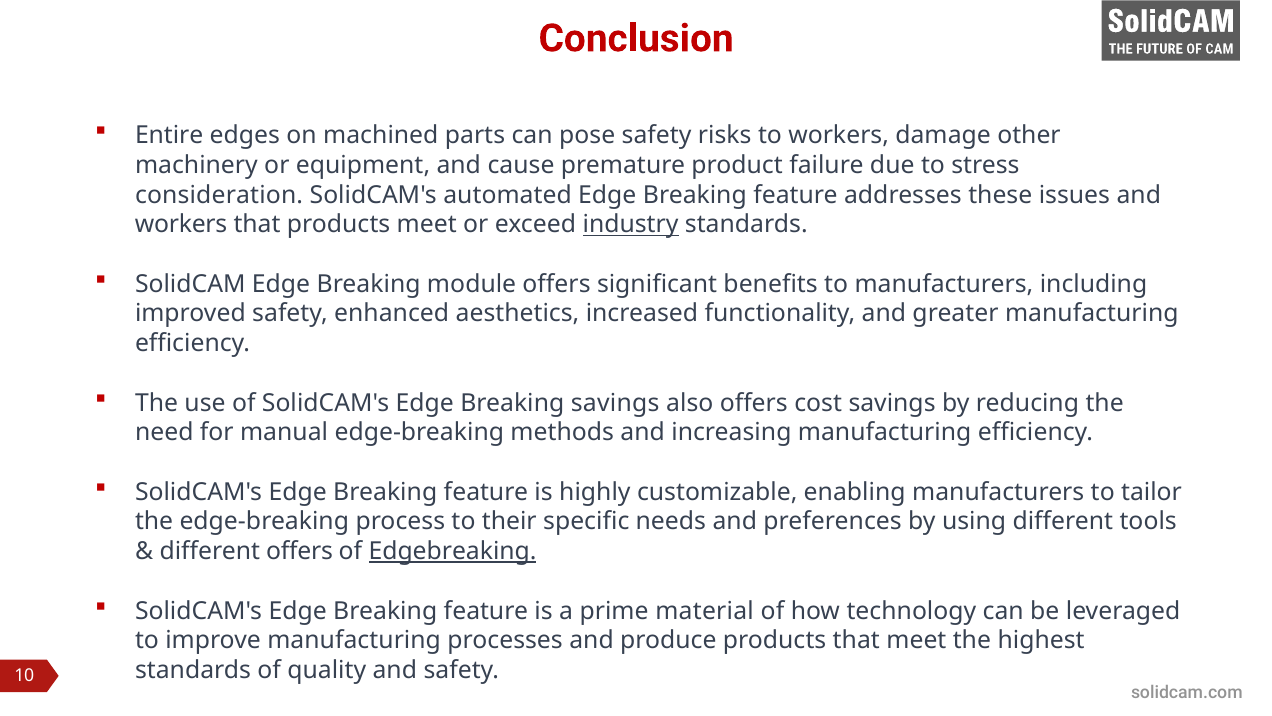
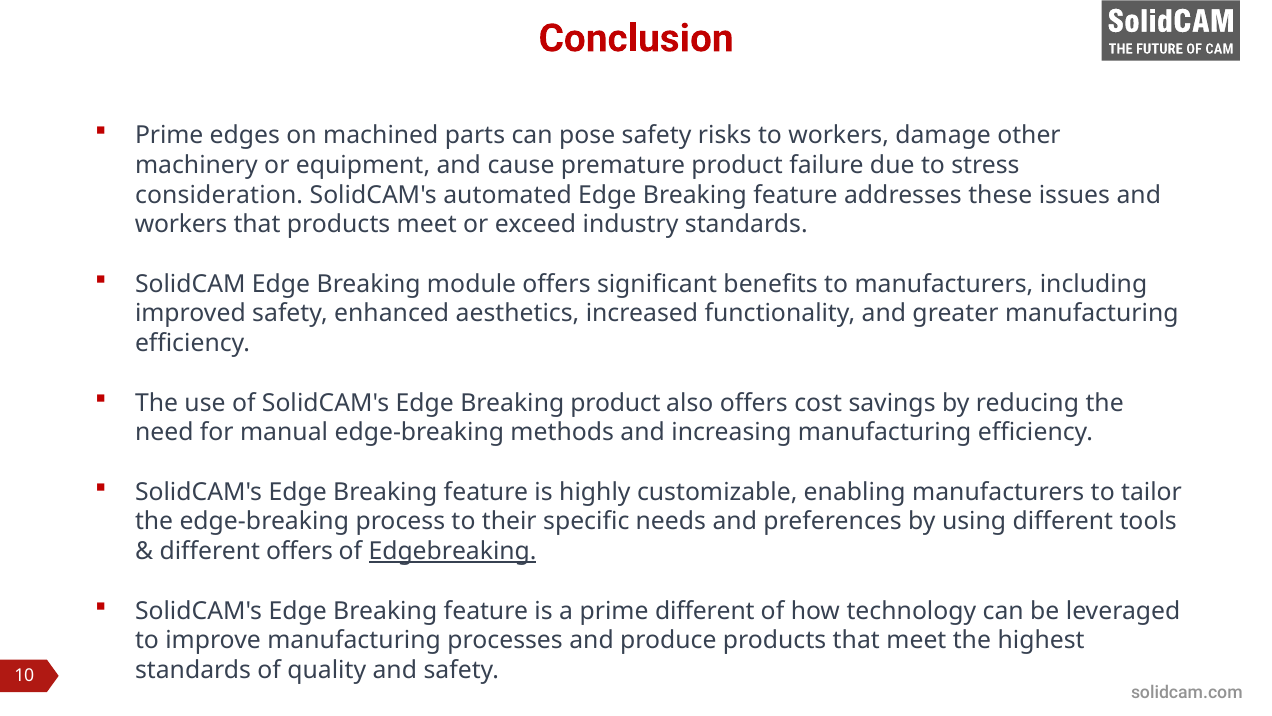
Entire: Entire -> Prime (169, 135)
industry underline: present -> none (631, 224)
Breaking savings: savings -> product (615, 403)
prime material: material -> different (705, 611)
